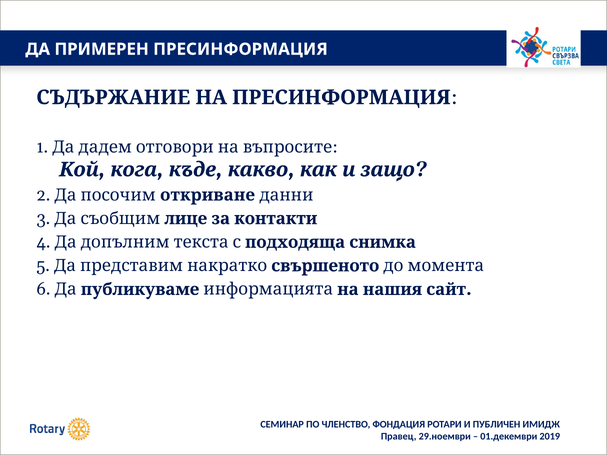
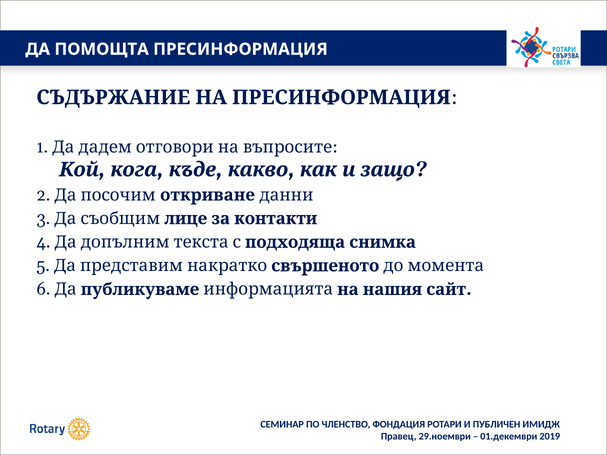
ПРИМЕРЕН: ПРИМЕРЕН -> ПОМОЩТА (102, 49)
